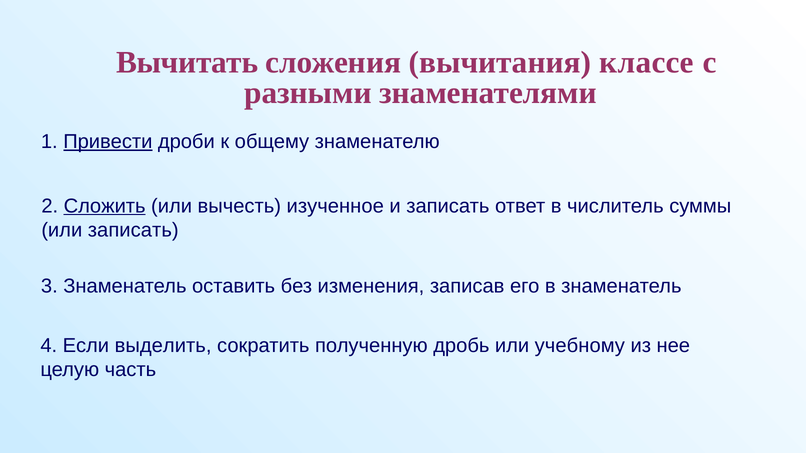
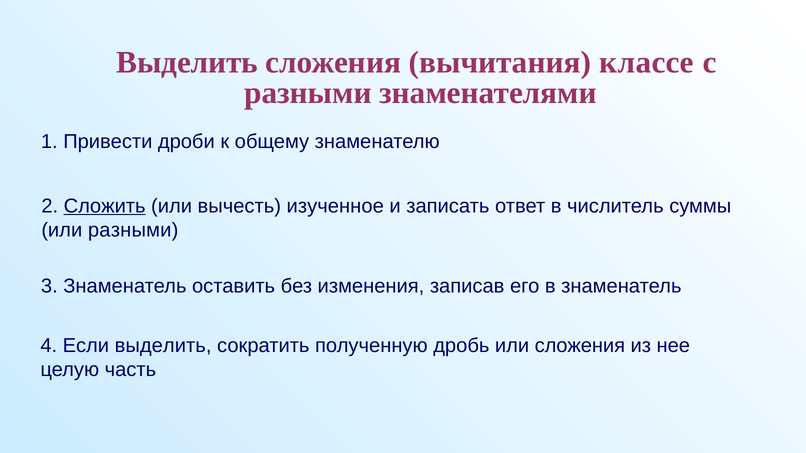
Вычитать: Вычитать -> Выделить (187, 63)
Привести underline: present -> none (108, 142)
или записать: записать -> разными (133, 230)
или учебному: учебному -> сложения (580, 346)
